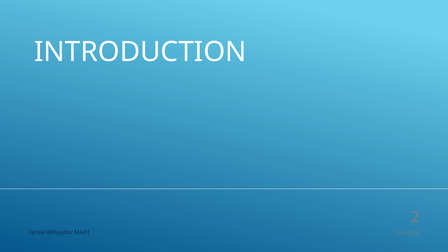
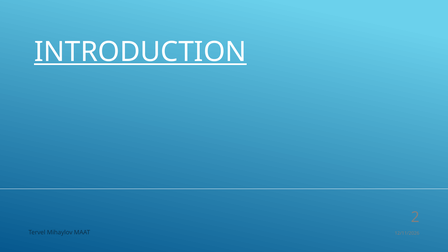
INTRODUCTION underline: none -> present (140, 52)
